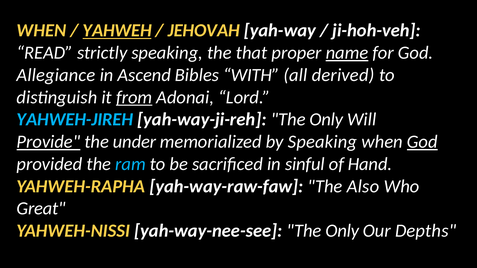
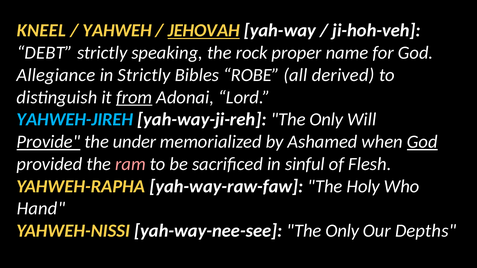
WHEN: WHEN -> KNEEL (41, 31)
YAHWEH underline: present -> none (117, 31)
JEHOVAH underline: none -> present (204, 31)
READ: READ -> DEBT (45, 53)
that: that -> rock (252, 53)
name underline: present -> none (347, 53)
in Ascend: Ascend -> Strictly (144, 75)
WITH: WITH -> ROBE (251, 75)
by Speaking: Speaking -> Ashamed (323, 142)
ram colour: light blue -> pink (130, 164)
Hand: Hand -> Flesh (370, 164)
Also: Also -> Holy (363, 186)
Great: Great -> Hand (41, 209)
